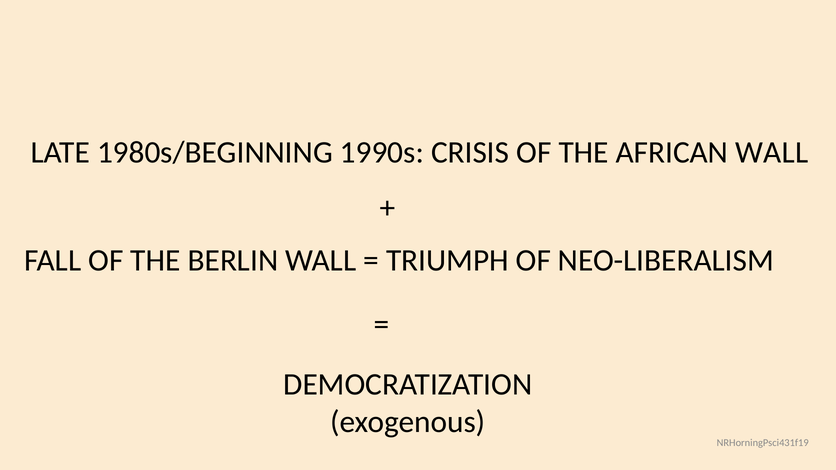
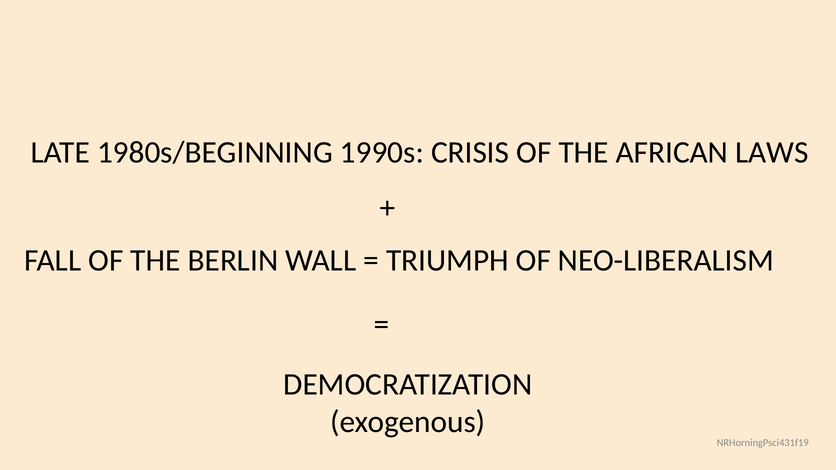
AFRICAN WALL: WALL -> LAWS (772, 152)
